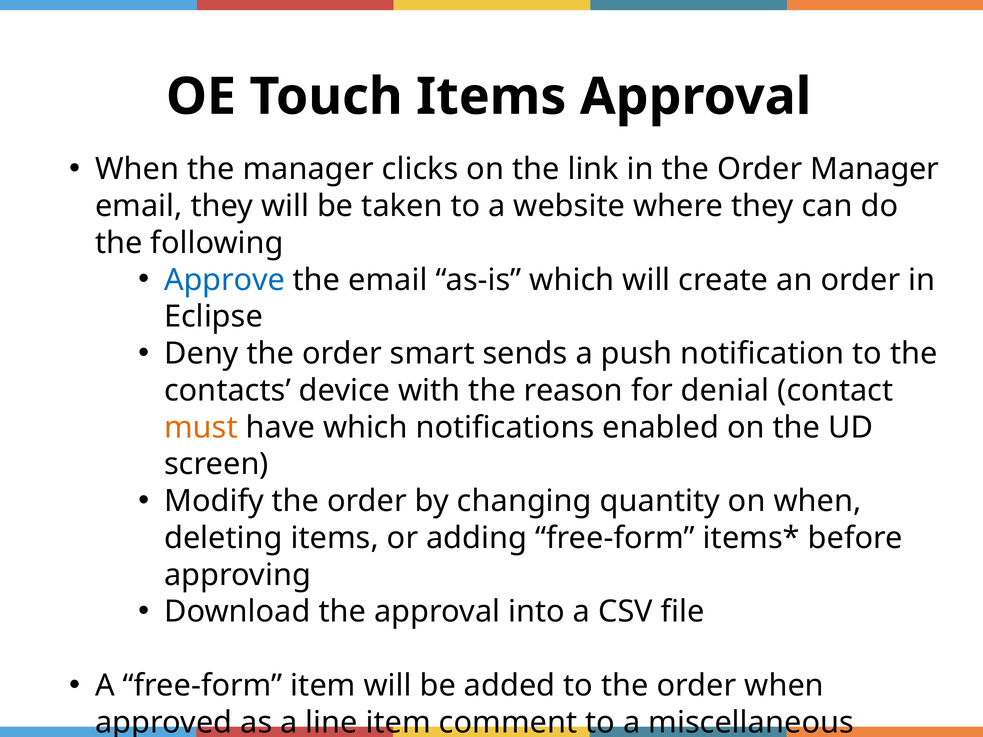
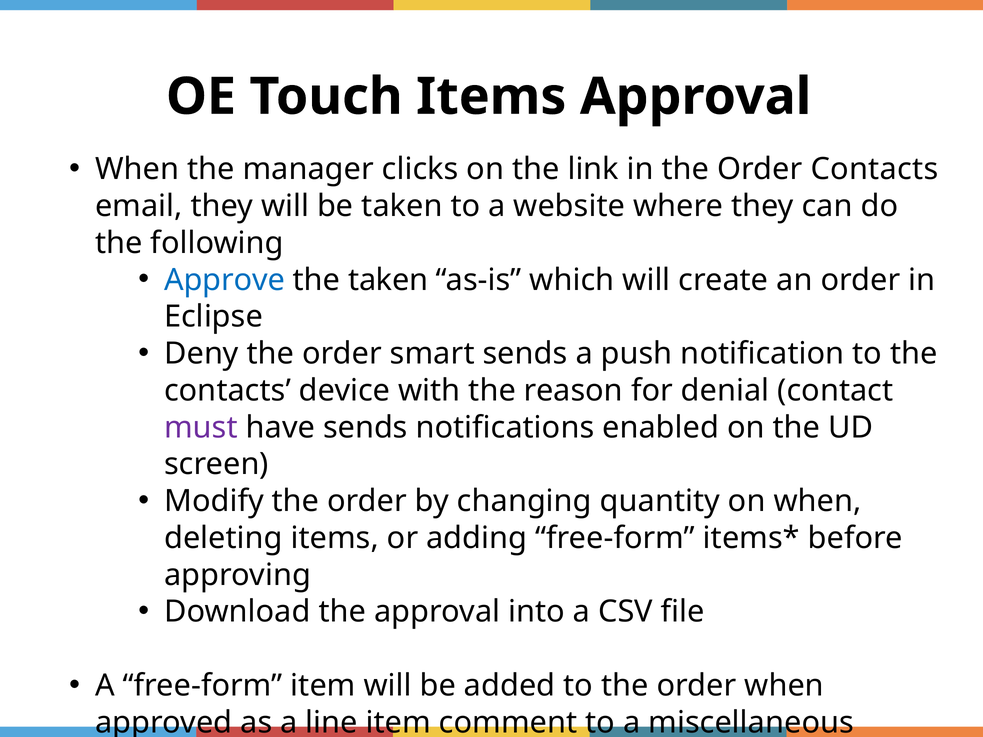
Order Manager: Manager -> Contacts (875, 169)
the email: email -> taken (388, 280)
must colour: orange -> purple (201, 428)
have which: which -> sends (365, 428)
